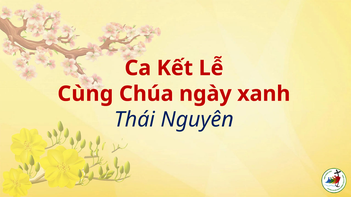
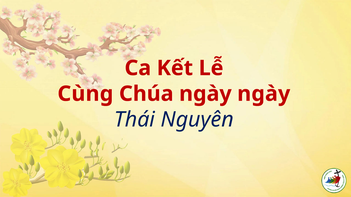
ngày xanh: xanh -> ngày (264, 94)
